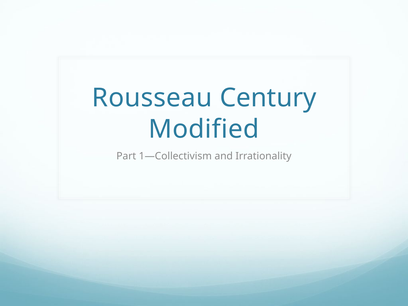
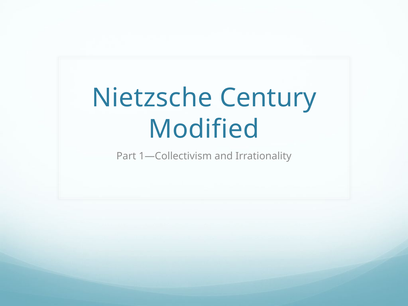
Rousseau: Rousseau -> Nietzsche (152, 98)
